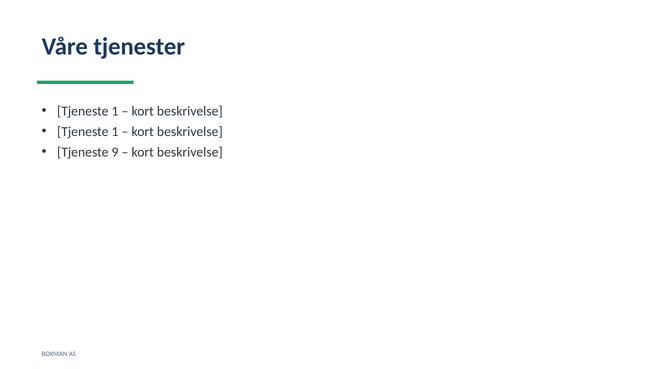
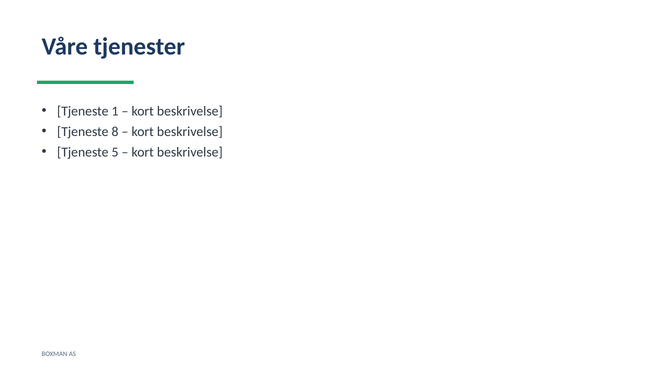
1: 1 -> 8 (115, 132)
9: 9 -> 5 (115, 152)
